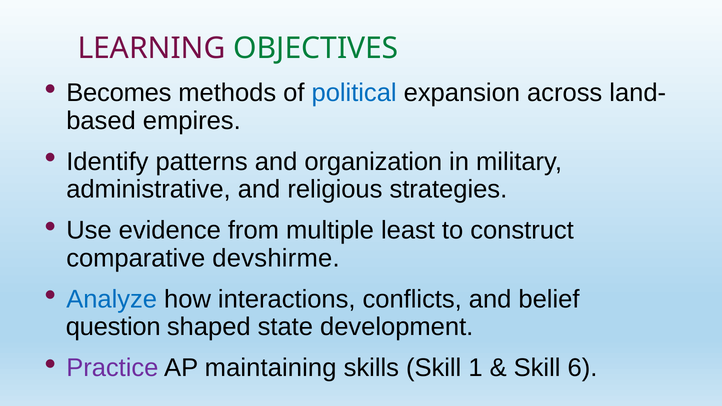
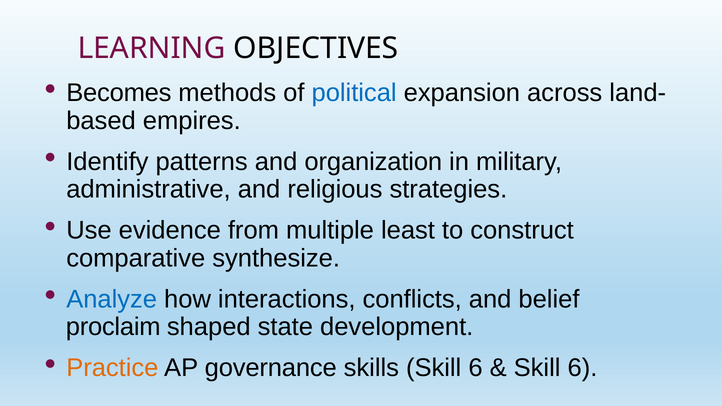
OBJECTIVES colour: green -> black (316, 49)
devshirme: devshirme -> synthesize (276, 258)
question: question -> proclaim (113, 327)
Practice colour: purple -> orange (112, 368)
maintaining: maintaining -> governance (271, 368)
skills Skill 1: 1 -> 6 (476, 368)
